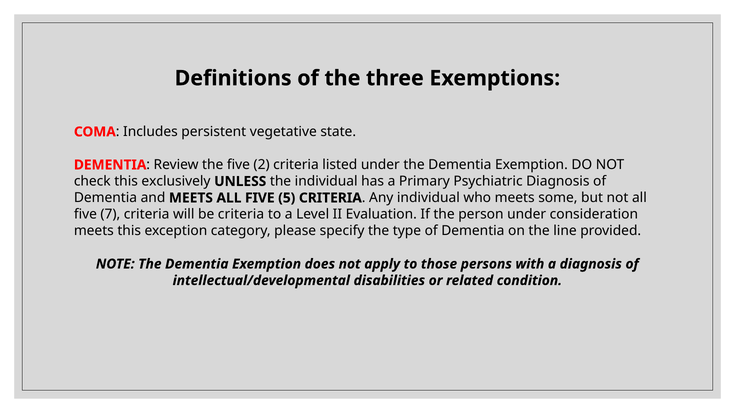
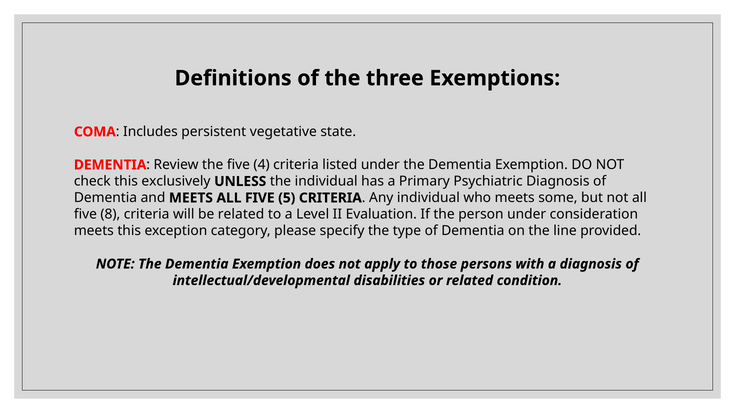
2: 2 -> 4 (262, 165)
7: 7 -> 8 (110, 215)
be criteria: criteria -> related (241, 215)
